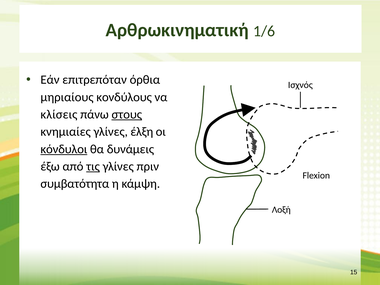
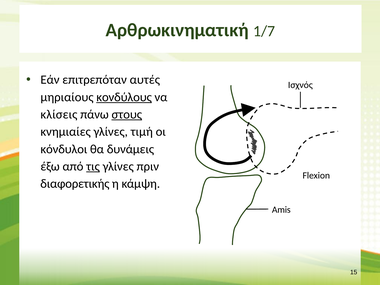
1/6: 1/6 -> 1/7 (264, 31)
όρθια: όρθια -> αυτές (145, 80)
κονδύλους underline: none -> present (124, 97)
έλξη: έλξη -> τιμή (142, 132)
κόνδυλοι underline: present -> none (64, 149)
συμβατότητα: συμβατότητα -> διαφορετικής (75, 184)
Λοξή: Λοξή -> Amis (281, 210)
